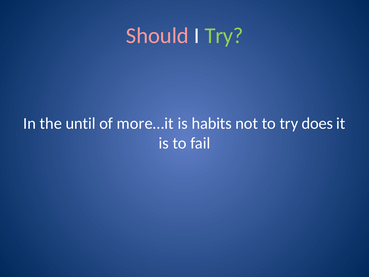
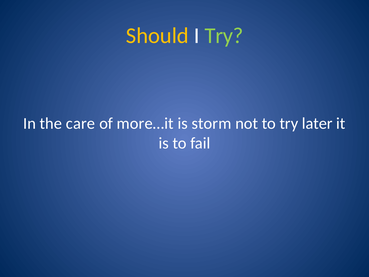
Should colour: pink -> yellow (157, 36)
until: until -> care (81, 123)
habits: habits -> storm (211, 123)
does: does -> later (317, 123)
